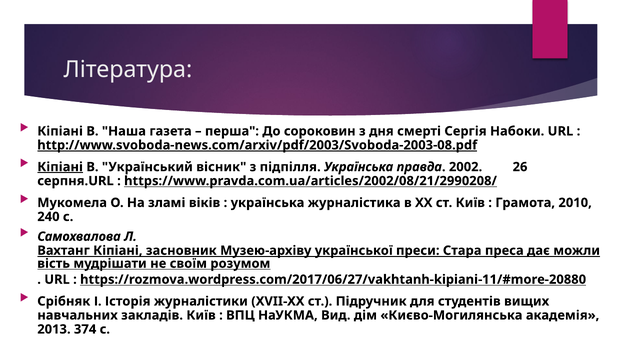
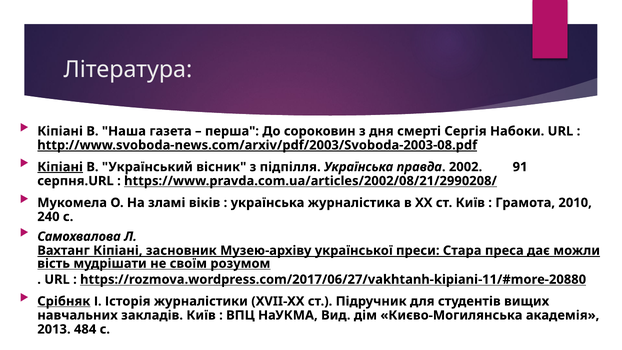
26: 26 -> 91 (520, 167)
Срібняк underline: none -> present (64, 301)
374: 374 -> 484 (85, 329)
